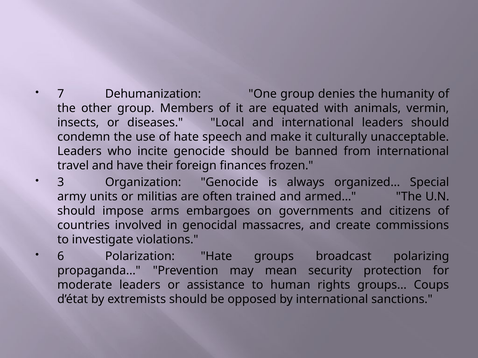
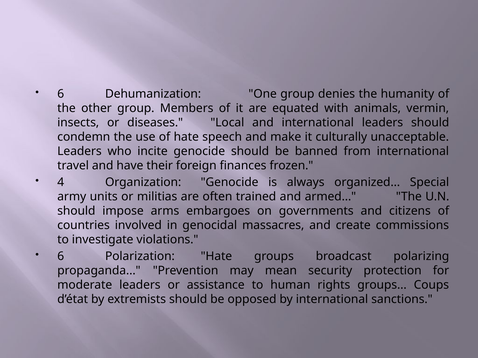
7: 7 -> 6 (61, 94)
3: 3 -> 4 (61, 182)
